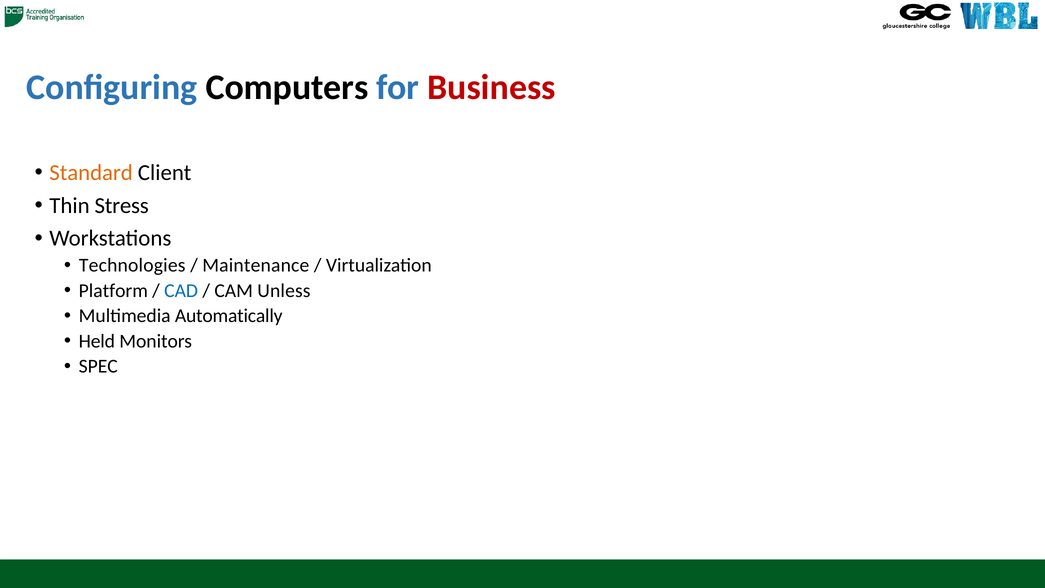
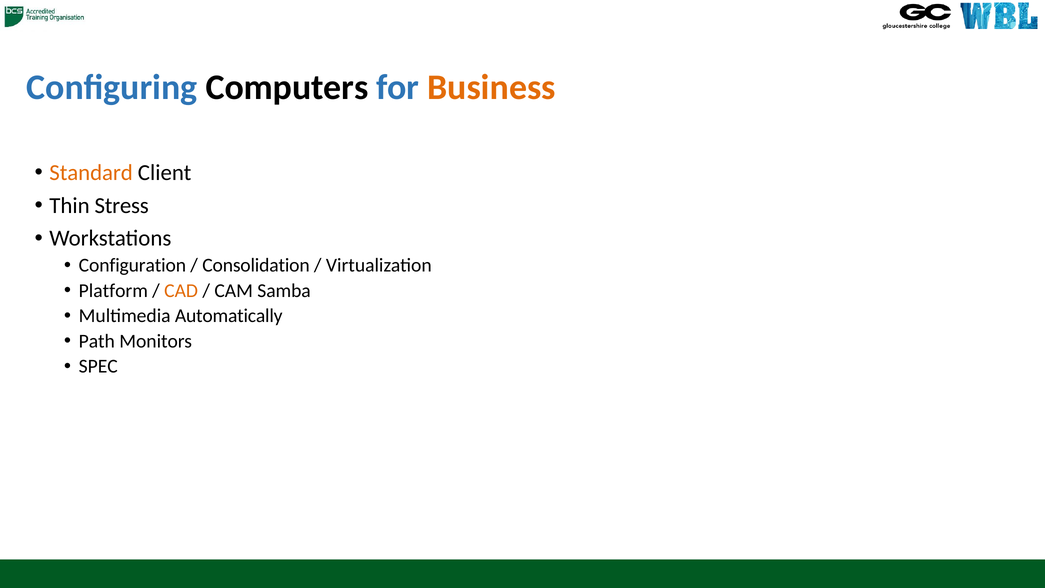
Business colour: red -> orange (492, 87)
Technologies: Technologies -> Configuration (132, 265)
Maintenance: Maintenance -> Consolidation (256, 265)
CAD colour: blue -> orange (181, 291)
Unless: Unless -> Samba (284, 291)
Held: Held -> Path (97, 341)
